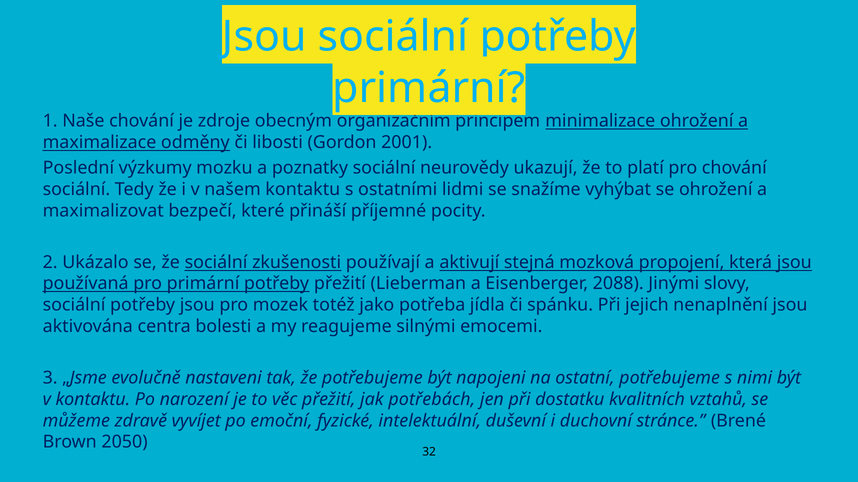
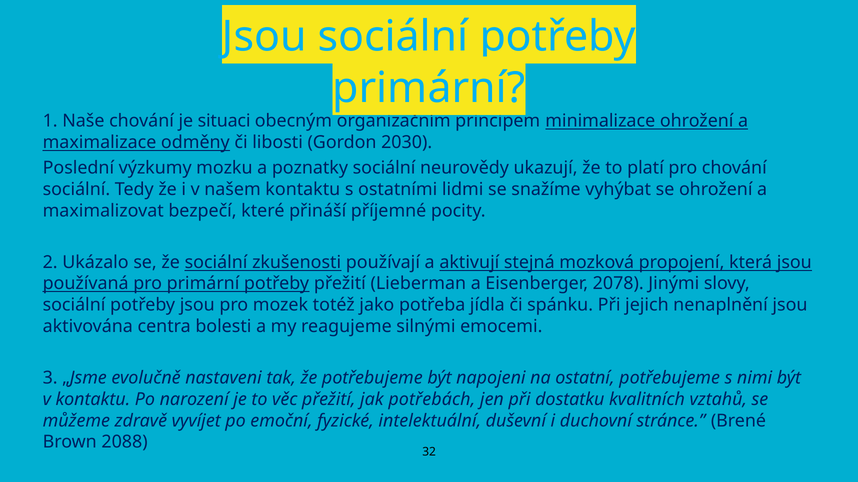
zdroje: zdroje -> situaci (224, 121)
2001: 2001 -> 2030 (407, 142)
2088: 2088 -> 2078 (618, 284)
2050: 2050 -> 2088 (125, 443)
